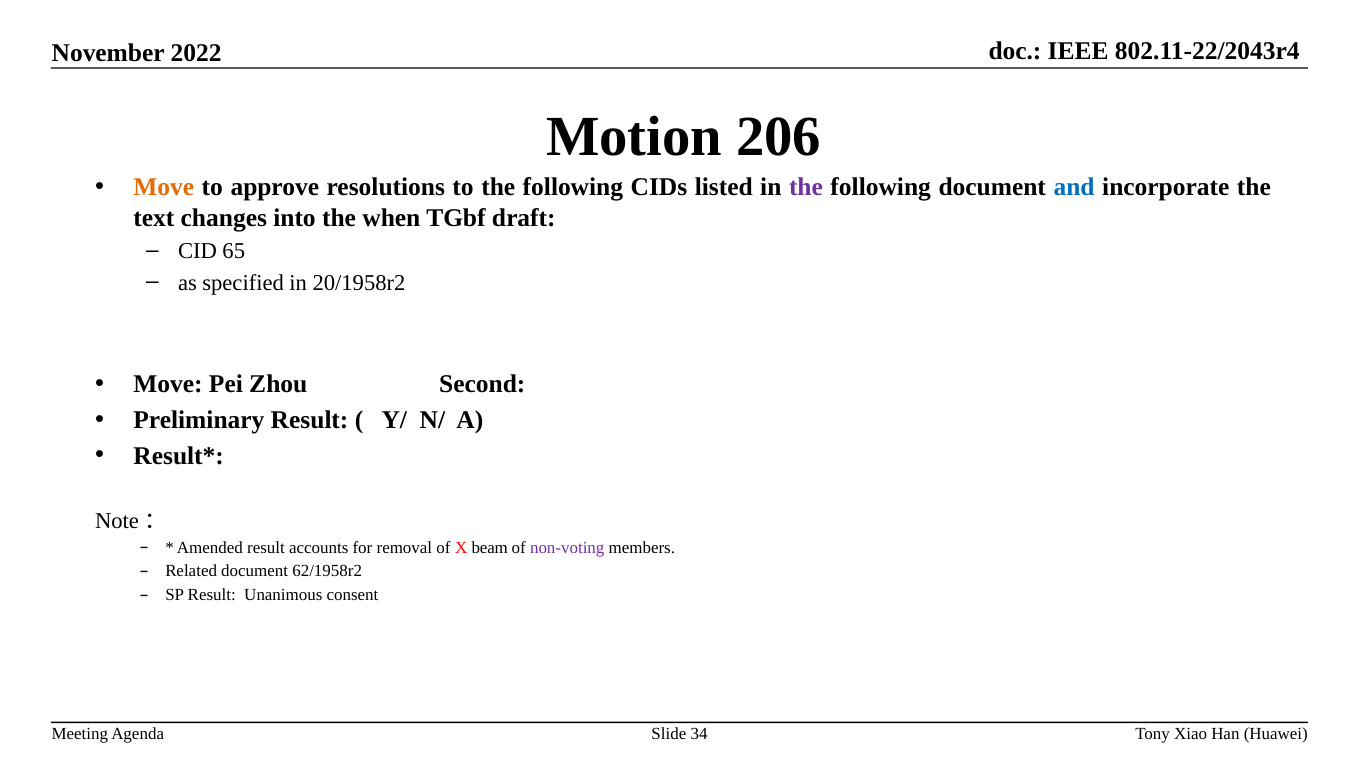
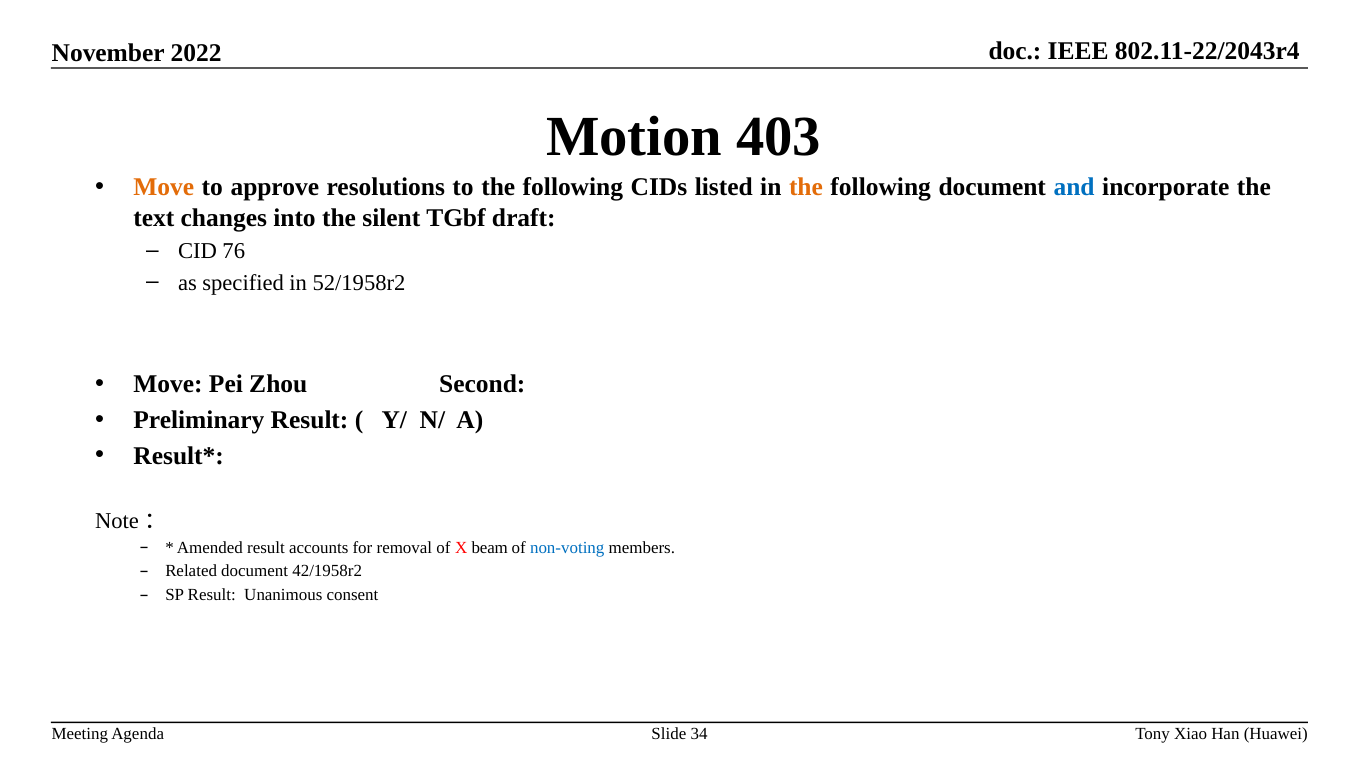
206: 206 -> 403 (779, 136)
the colour: purple -> orange (806, 187)
when: when -> silent (391, 218)
65: 65 -> 76 (234, 251)
20/1958r2: 20/1958r2 -> 52/1958r2 (359, 282)
non-voting colour: purple -> blue (567, 547)
62/1958r2: 62/1958r2 -> 42/1958r2 (327, 571)
